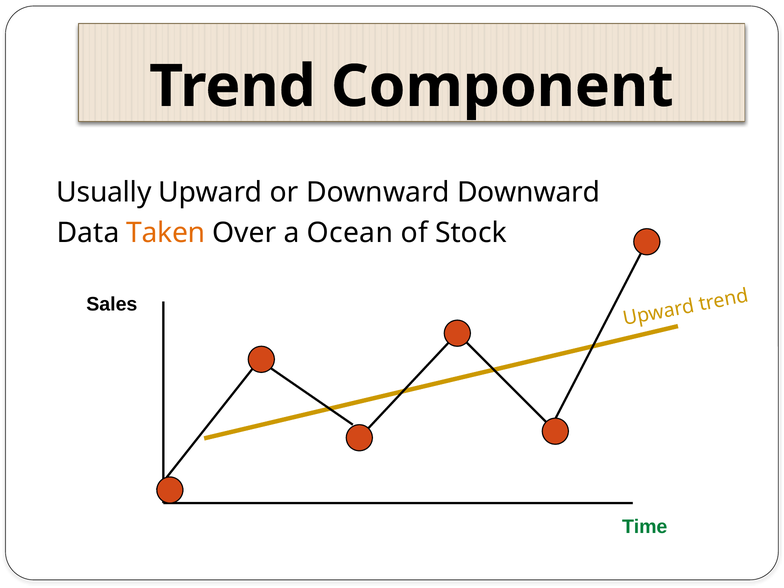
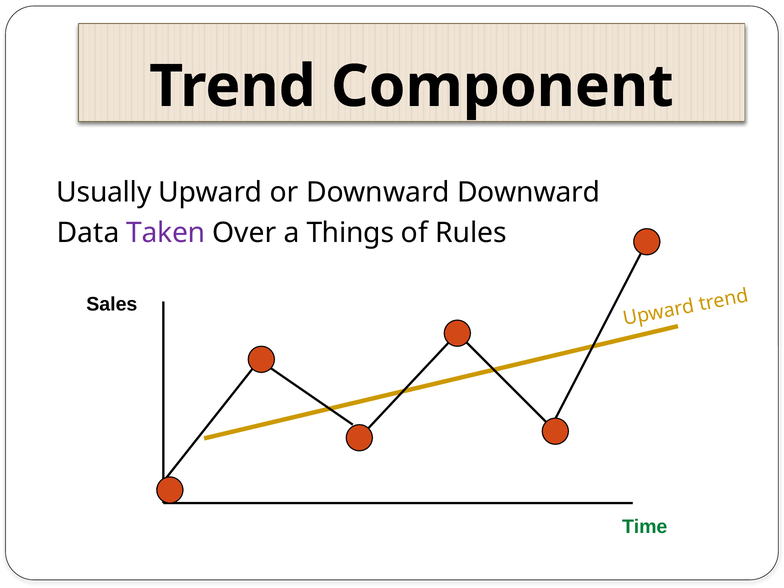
Taken colour: orange -> purple (166, 233)
Ocean: Ocean -> Things (350, 233)
Stock: Stock -> Rules (471, 233)
